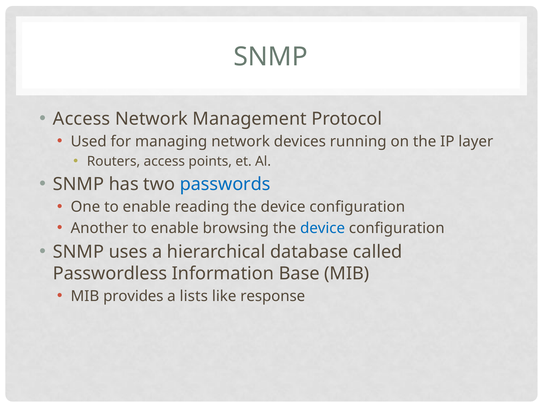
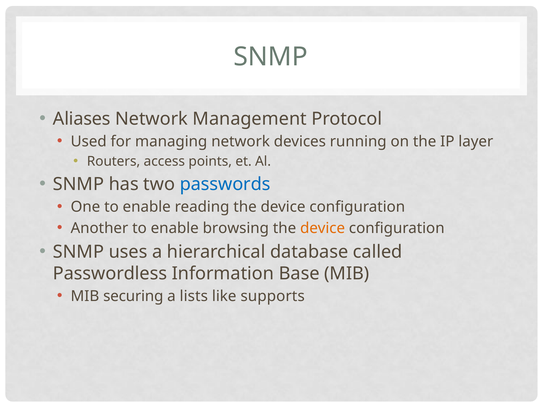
Access: Access -> Aliases (82, 119)
device colour: blue -> orange (323, 228)
provides: provides -> securing (133, 296)
response: response -> supports (273, 296)
